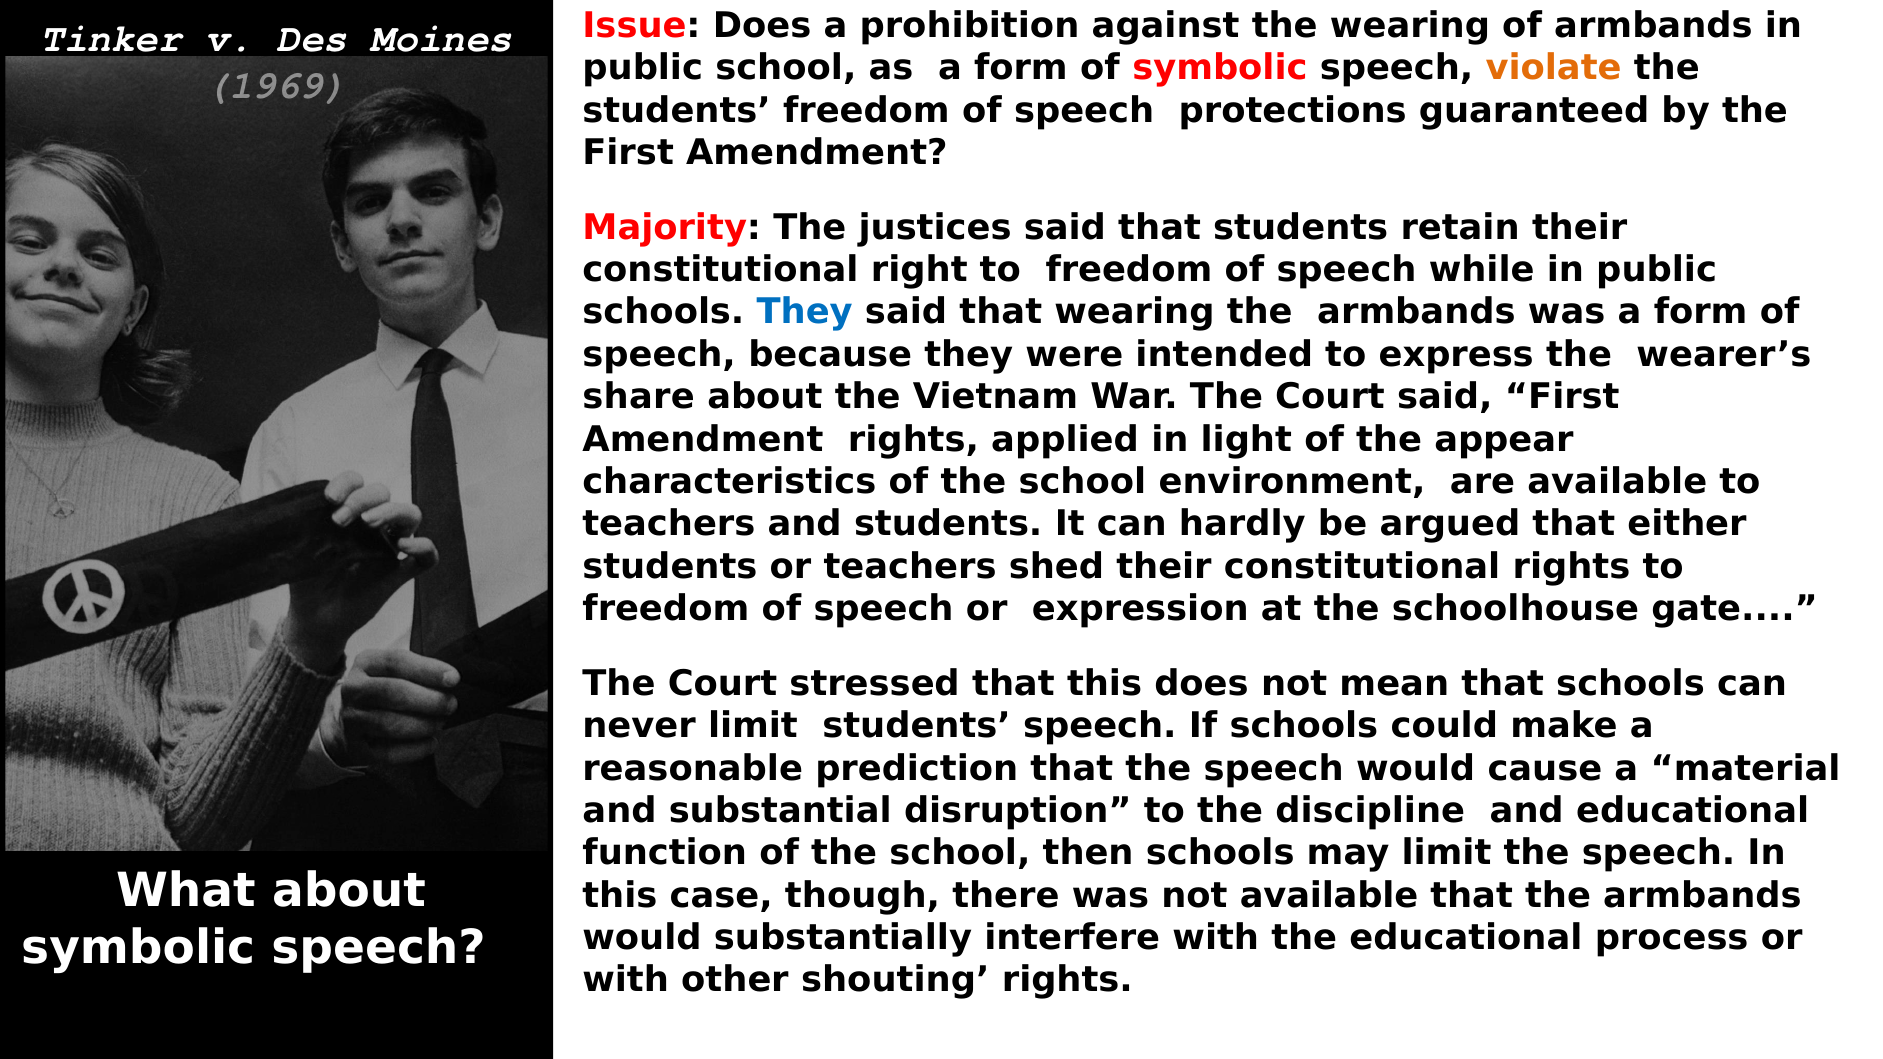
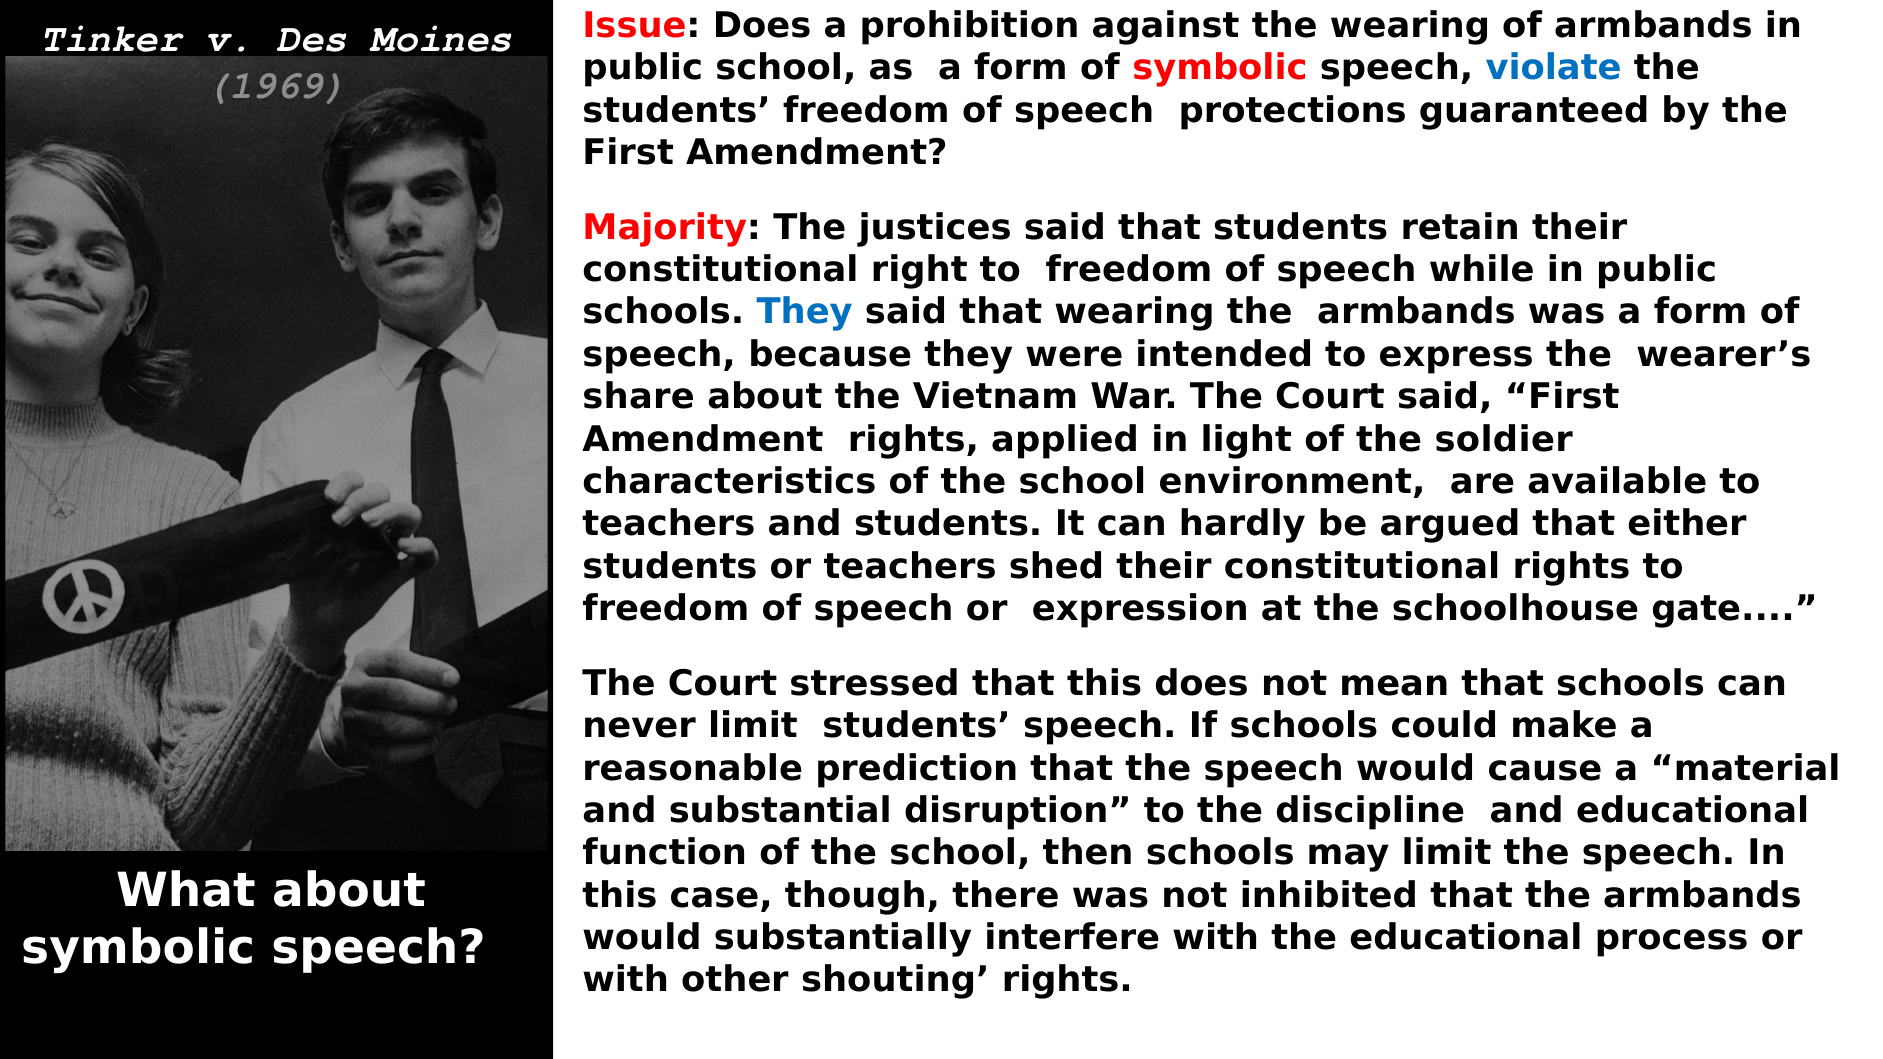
violate colour: orange -> blue (1554, 68)
appear: appear -> soldier (1504, 439)
not available: available -> inhibited (1329, 896)
